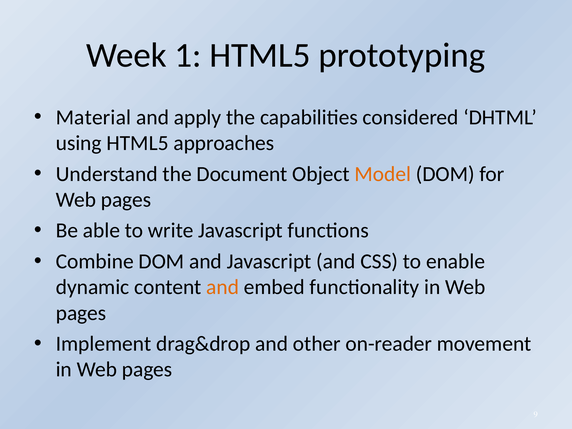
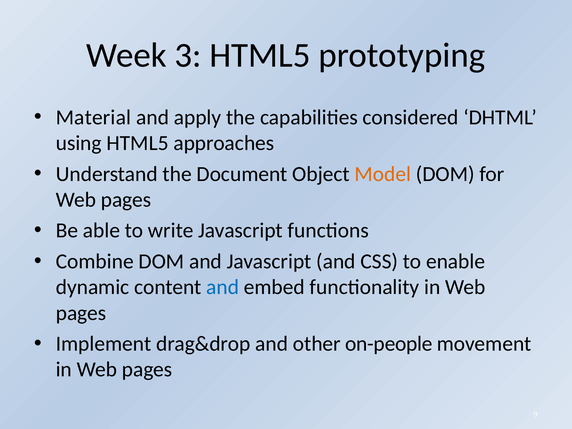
1: 1 -> 3 (188, 55)
and colour: orange -> blue (223, 287)
on-reader: on-reader -> on-people (389, 344)
